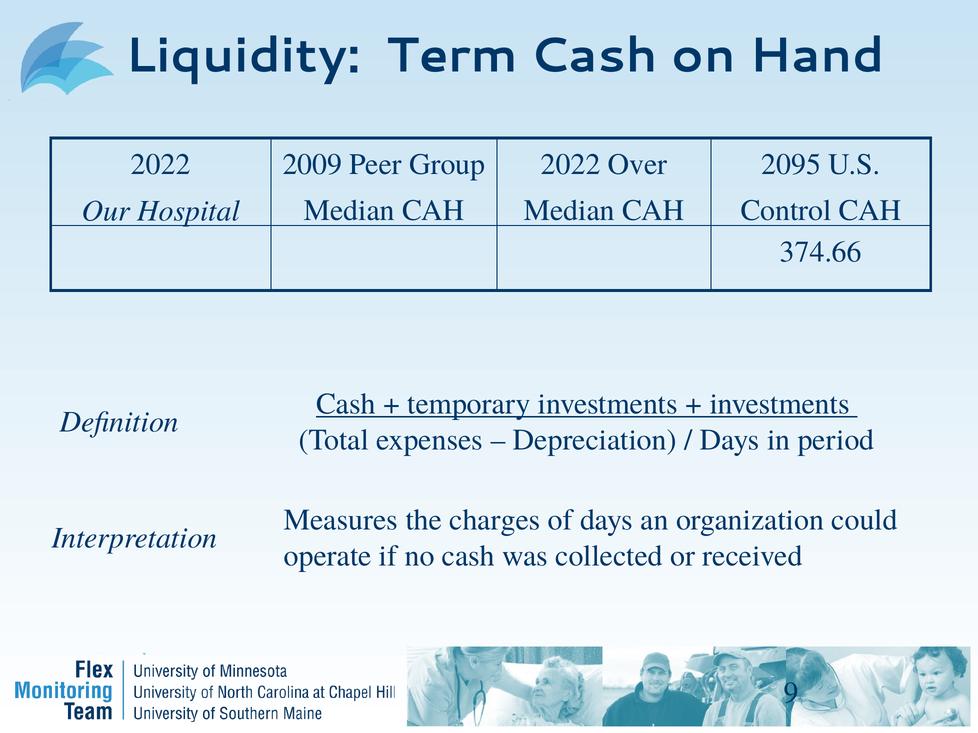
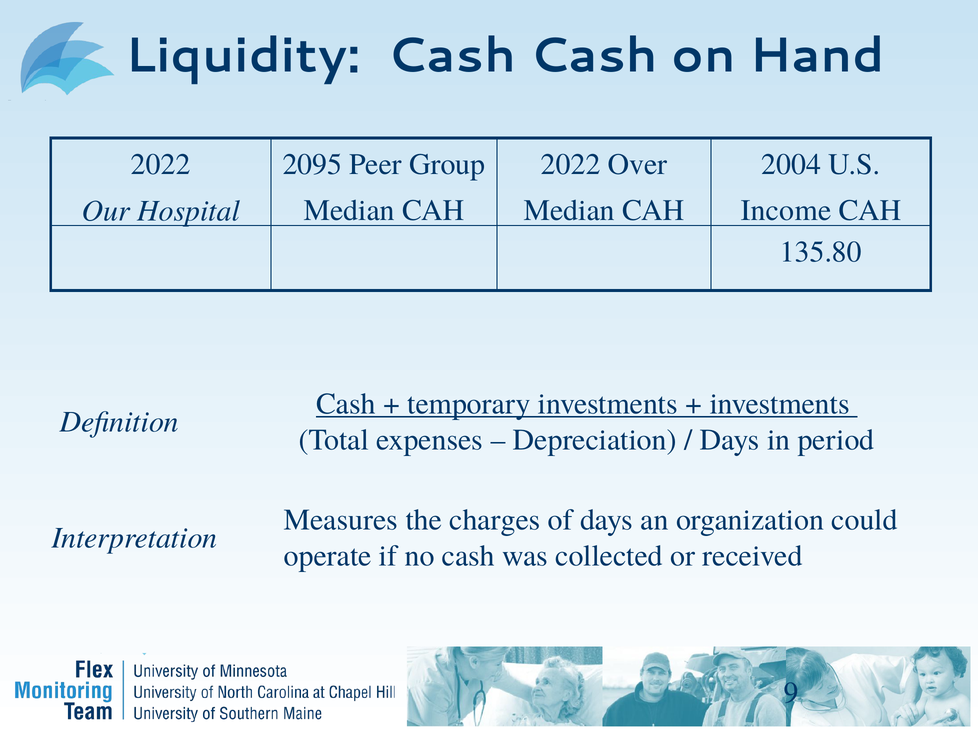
Liquidity Term: Term -> Cash (452, 56)
2009: 2009 -> 2095 (312, 165)
2095: 2095 -> 2004 (791, 165)
Control: Control -> Income (786, 210)
374.66: 374.66 -> 135.80 (821, 252)
